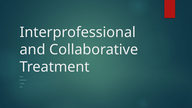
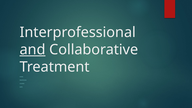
and underline: none -> present (33, 50)
